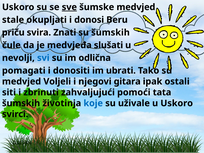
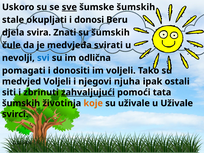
šumske medvjed: medvjed -> šumskih (136, 7)
priču: priču -> djela (13, 32)
slušati: slušati -> svirati (108, 45)
im ubrati: ubrati -> voljeli (121, 71)
gitara: gitara -> njuha (127, 81)
zahvaljujući underline: none -> present (88, 92)
koje colour: blue -> orange (93, 103)
u Uskoro: Uskoro -> Uživale (177, 103)
